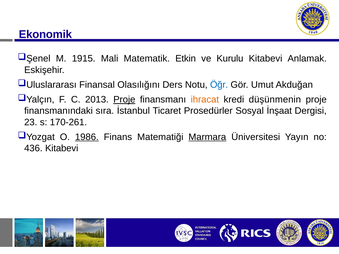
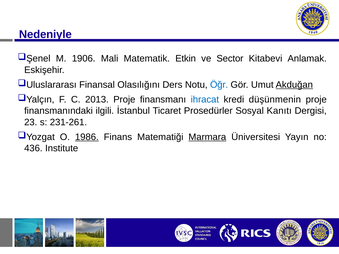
Ekonomik: Ekonomik -> Nedeniyle (45, 34)
1915: 1915 -> 1906 (84, 59)
Kurulu: Kurulu -> Sector (230, 59)
Akduğan underline: none -> present (294, 85)
Proje underline: present -> none (124, 100)
ihracat colour: orange -> blue (205, 100)
sıra: sıra -> ilgili (105, 111)
İnşaat: İnşaat -> Kanıtı (279, 111)
170-261: 170-261 -> 231-261 (68, 122)
436 Kitabevi: Kitabevi -> Institute (62, 148)
